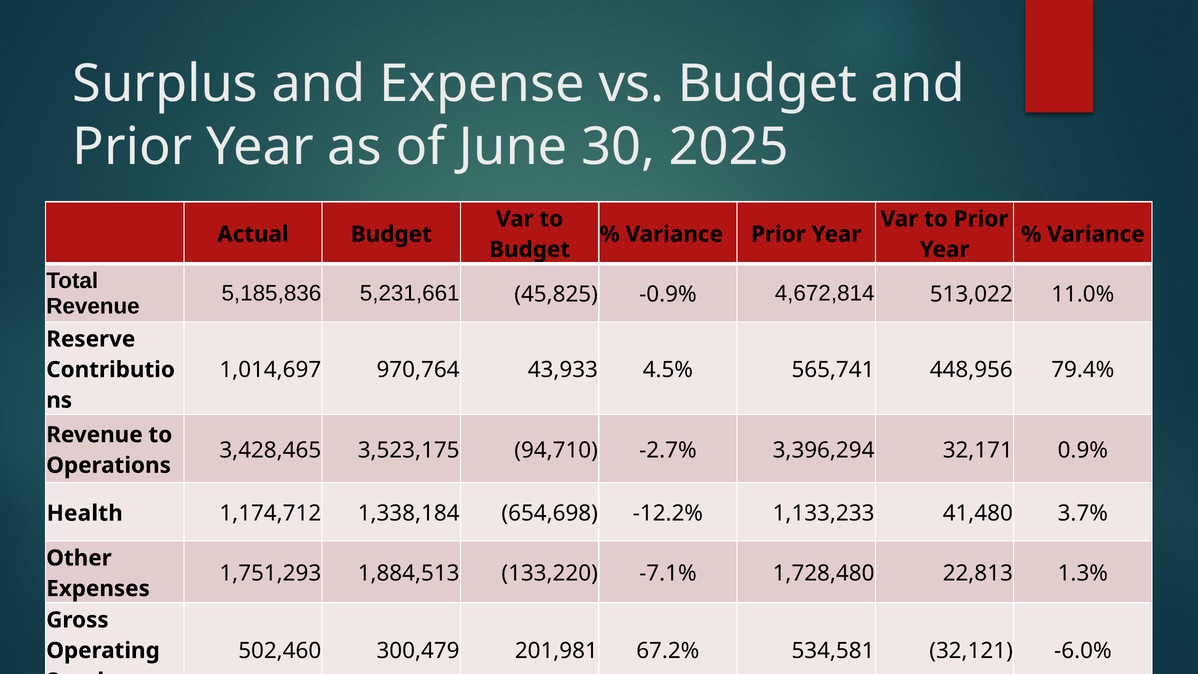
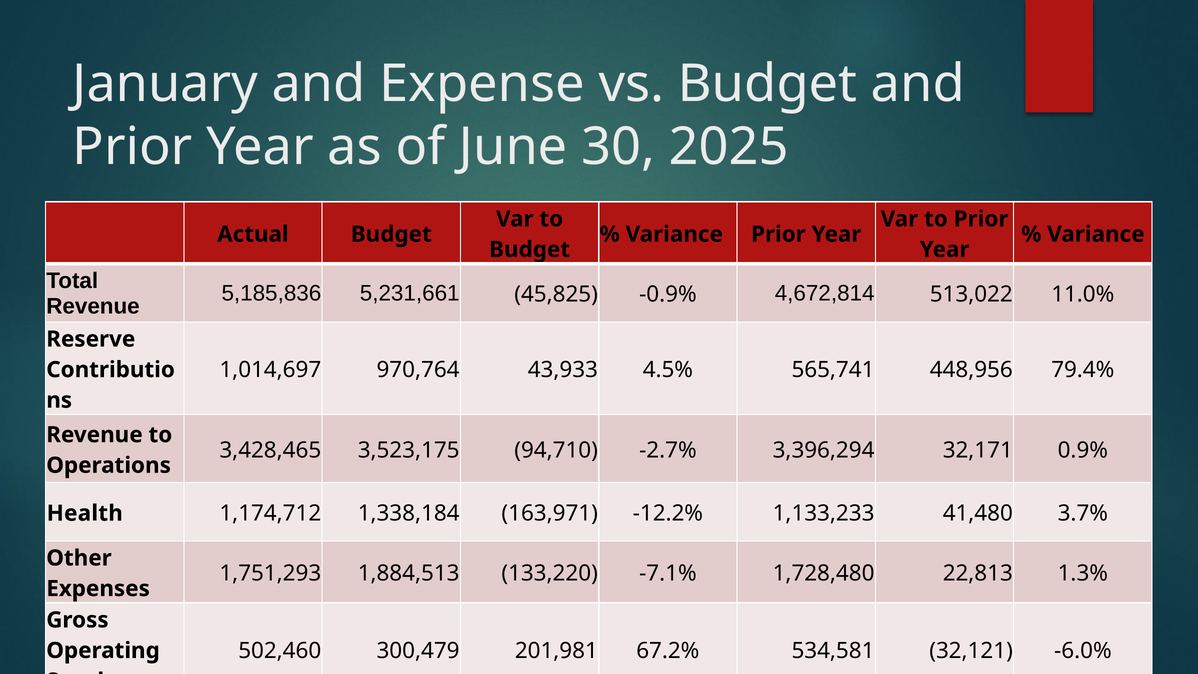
Surplus: Surplus -> January (165, 84)
654,698: 654,698 -> 163,971 (550, 513)
